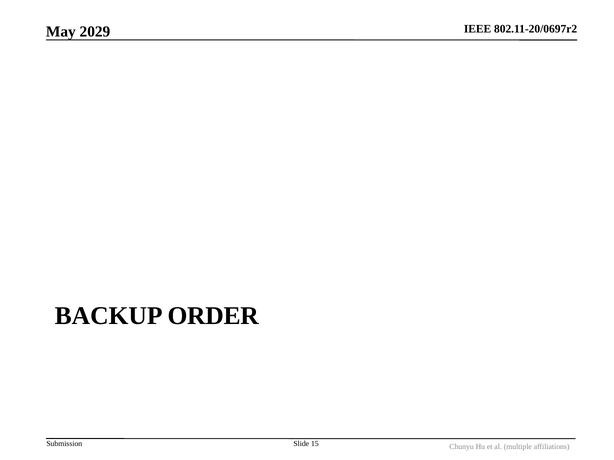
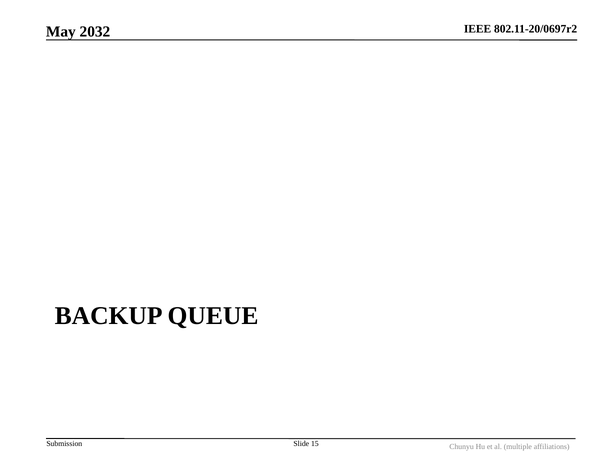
2029: 2029 -> 2032 (95, 32)
ORDER: ORDER -> QUEUE (213, 316)
